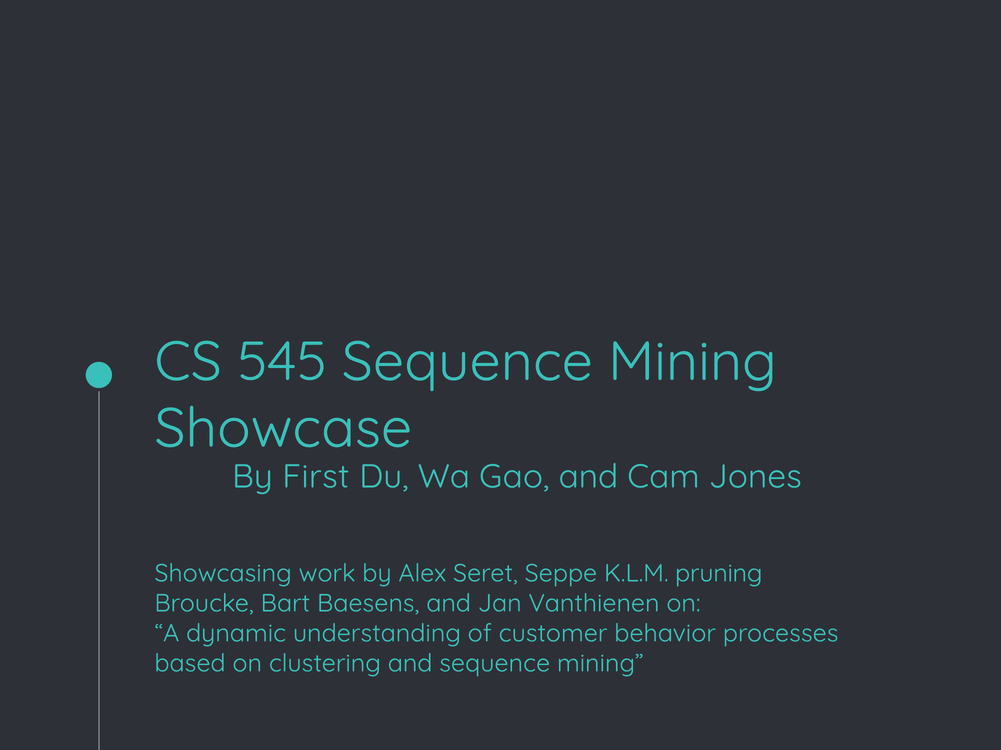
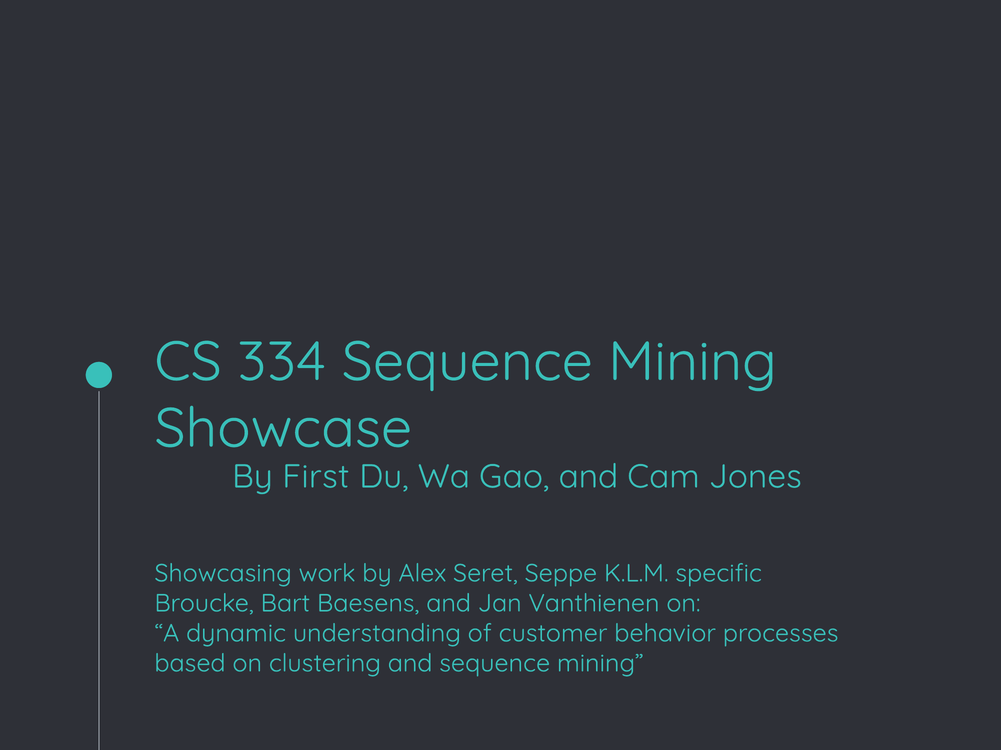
545: 545 -> 334 (281, 362)
pruning: pruning -> specific (719, 574)
